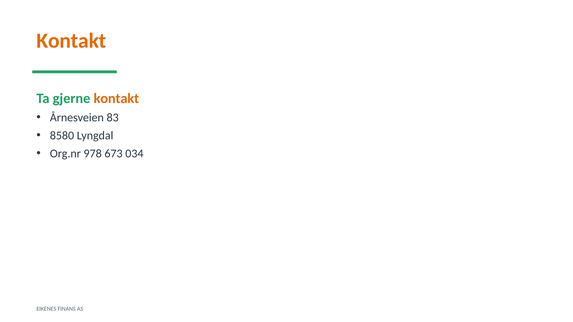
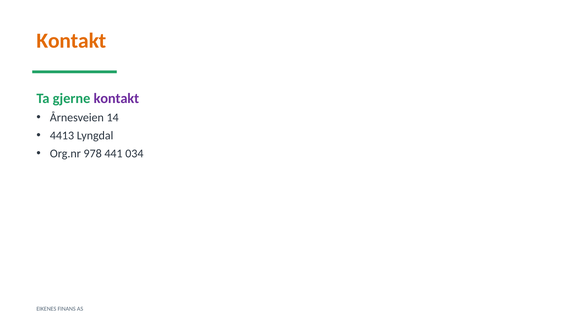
kontakt colour: orange -> purple (116, 99)
83: 83 -> 14 (113, 118)
8580: 8580 -> 4413 (62, 136)
673: 673 -> 441 (114, 154)
